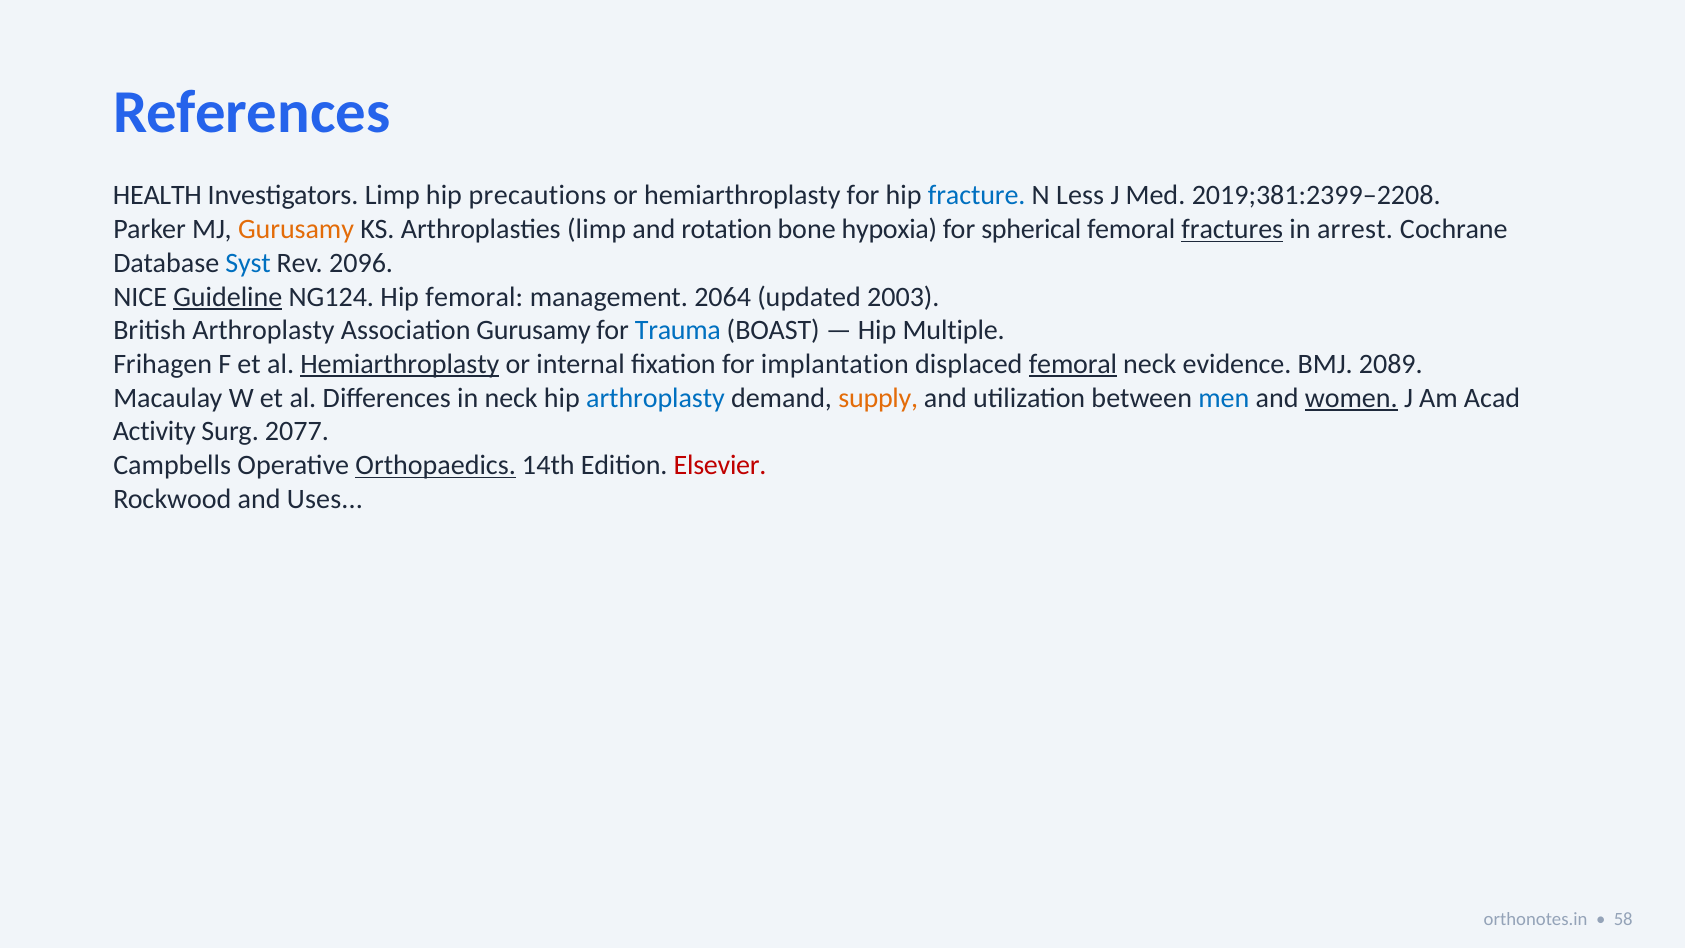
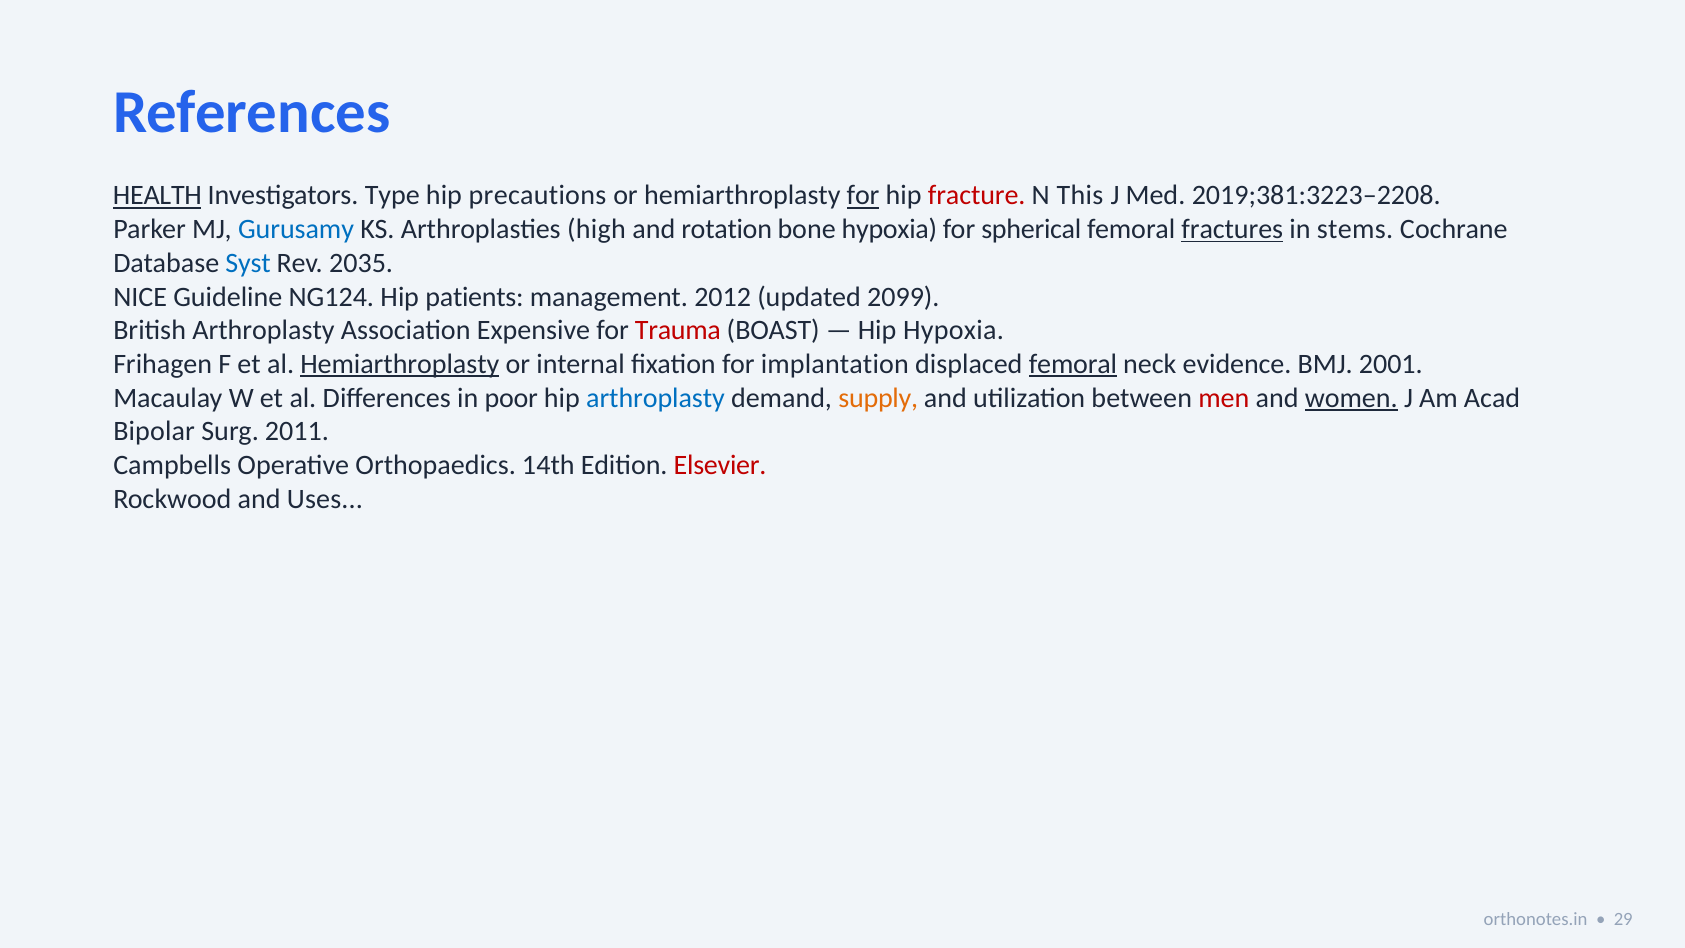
HEALTH underline: none -> present (157, 196)
Investigators Limp: Limp -> Type (392, 196)
for underline: none -> present (863, 196)
fracture colour: blue -> red (977, 196)
Less: Less -> This (1080, 196)
2019;381:2399–2208: 2019;381:2399–2208 -> 2019;381:3223–2208 (1316, 196)
Gurusamy colour: orange -> blue (296, 229)
Arthroplasties limp: limp -> high (596, 229)
arrest: arrest -> stems (1355, 229)
2096: 2096 -> 2035 (361, 263)
Guideline underline: present -> none (228, 297)
Hip femoral: femoral -> patients (475, 297)
2064: 2064 -> 2012 (723, 297)
2003: 2003 -> 2099 (903, 297)
Association Gurusamy: Gurusamy -> Expensive (533, 330)
Trauma colour: blue -> red (678, 330)
Hip Multiple: Multiple -> Hypoxia (953, 330)
2089: 2089 -> 2001 (1391, 364)
in neck: neck -> poor (511, 398)
men colour: blue -> red (1224, 398)
Activity: Activity -> Bipolar (154, 432)
2077: 2077 -> 2011 (297, 432)
Orthopaedics underline: present -> none (436, 465)
58: 58 -> 29 (1623, 920)
